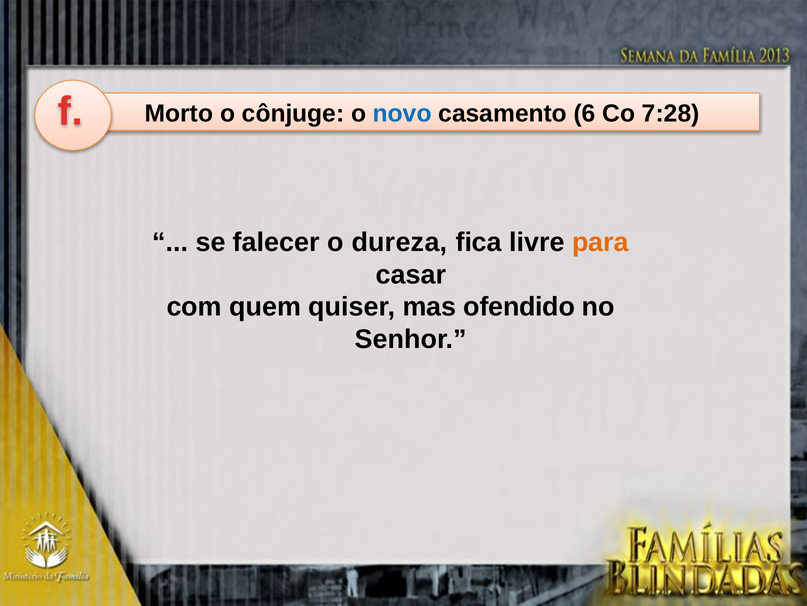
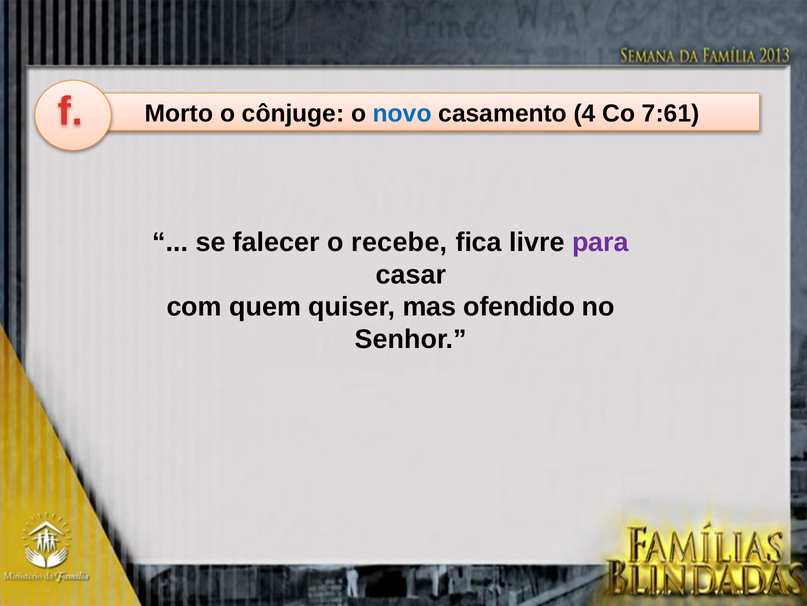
6: 6 -> 4 (585, 113)
7:28: 7:28 -> 7:61 (671, 113)
dureza: dureza -> recebe (399, 242)
para colour: orange -> purple (600, 242)
